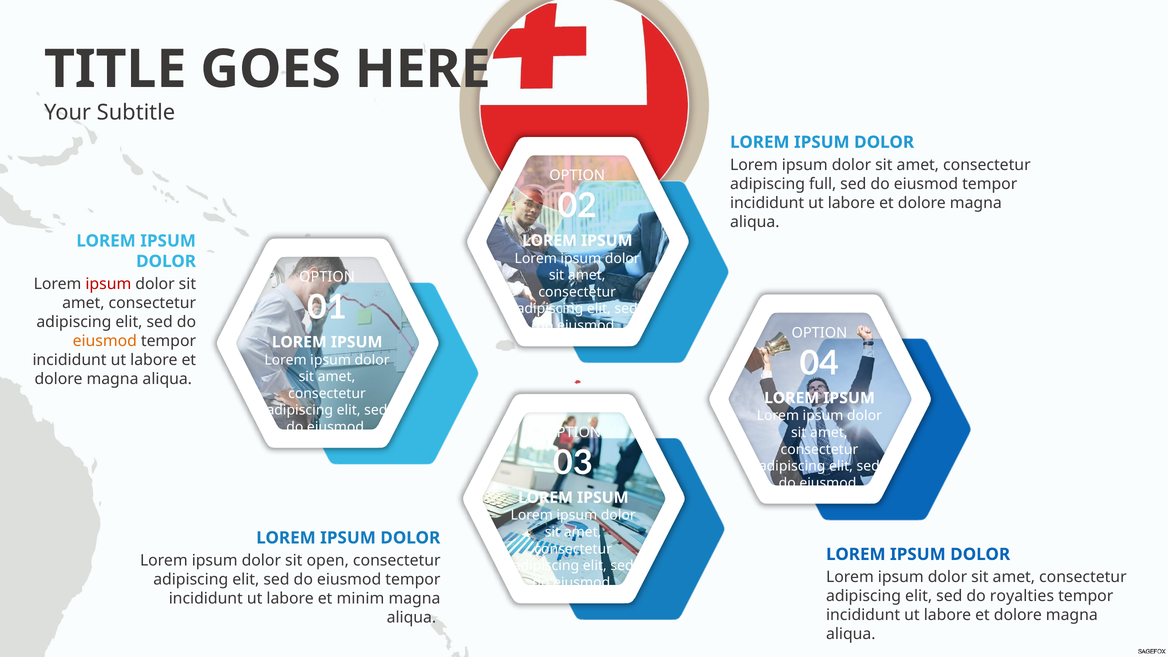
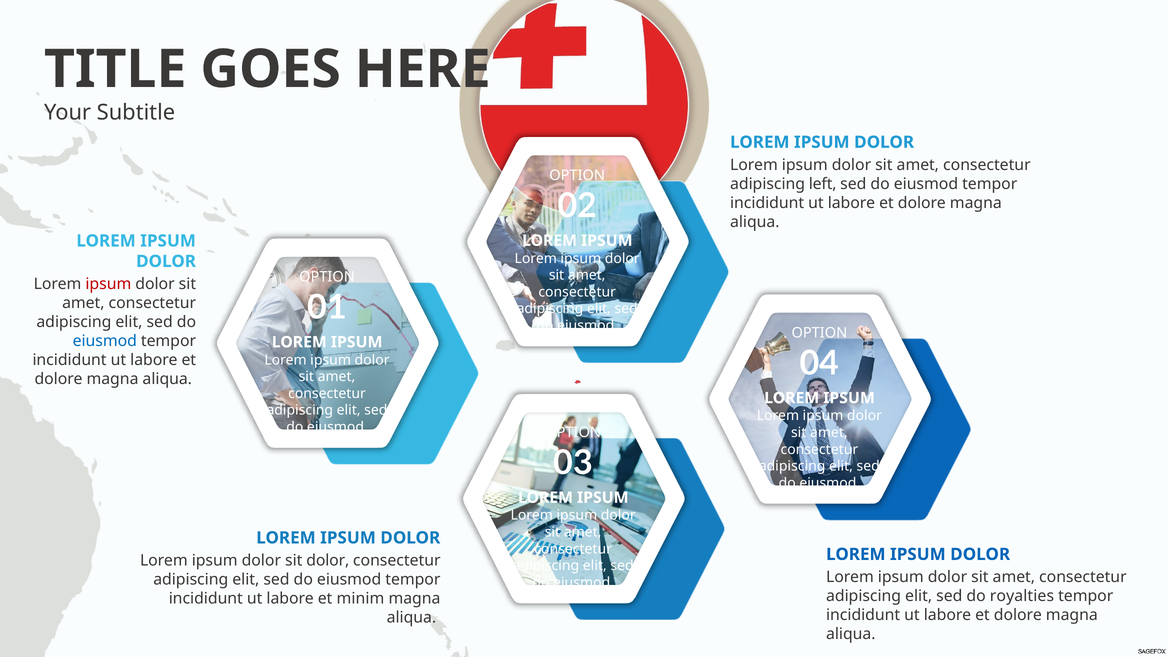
full: full -> left (823, 184)
eiusmod colour: orange -> blue (105, 341)
sit open: open -> dolor (328, 561)
